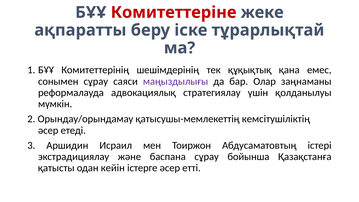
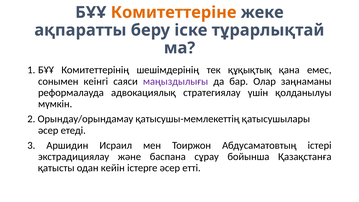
Комитеттеріне colour: red -> orange (174, 12)
сонымен сұрау: сұрау -> кеінгі (96, 81)
кемсітушіліктің: кемсітушіліктің -> қатысушылары (276, 119)
